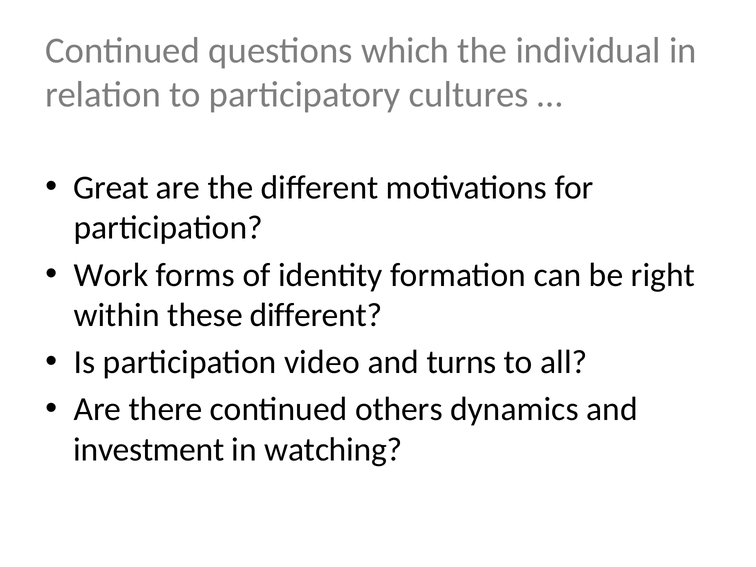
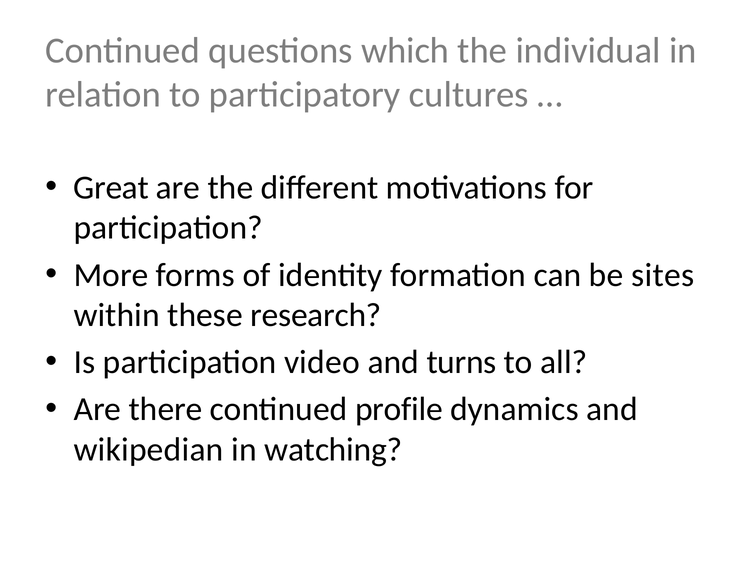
Work: Work -> More (111, 275)
right: right -> sites (663, 275)
these different: different -> research (316, 315)
others: others -> profile (399, 409)
investment: investment -> wikipedian (149, 450)
